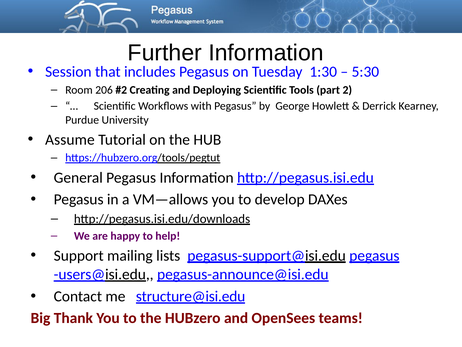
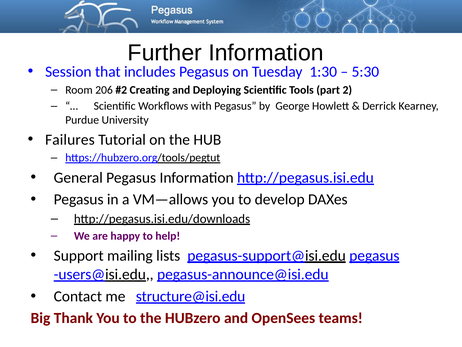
Assume: Assume -> Failures (70, 139)
